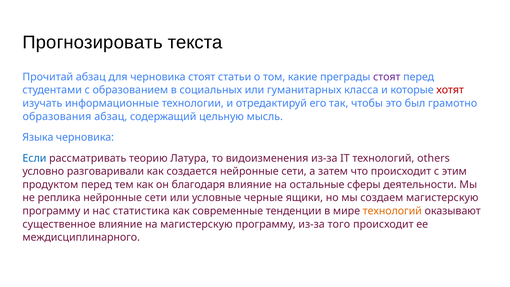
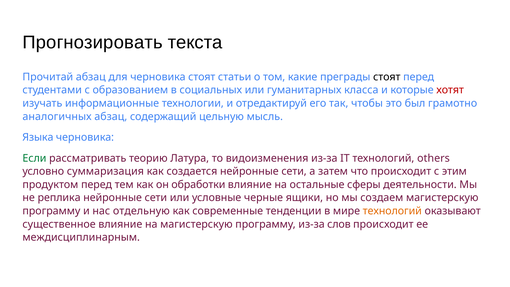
стоят colour: purple -> black (387, 77)
образования: образования -> аналогичных (57, 117)
Если colour: blue -> green (34, 158)
разговаривали: разговаривали -> суммаризация (105, 171)
благодаря: благодаря -> обработки (198, 185)
статистика: статистика -> отдельную (141, 211)
того: того -> слов (339, 224)
междисциплинарного: междисциплинарного -> междисциплинарным (81, 237)
